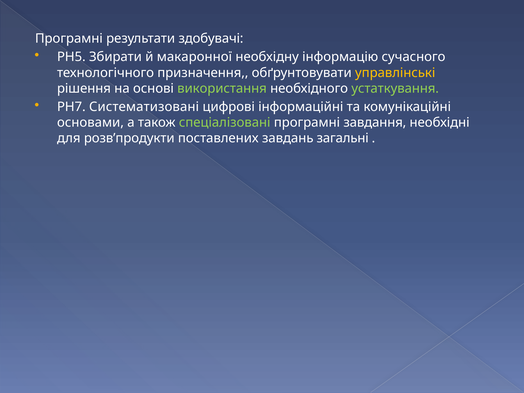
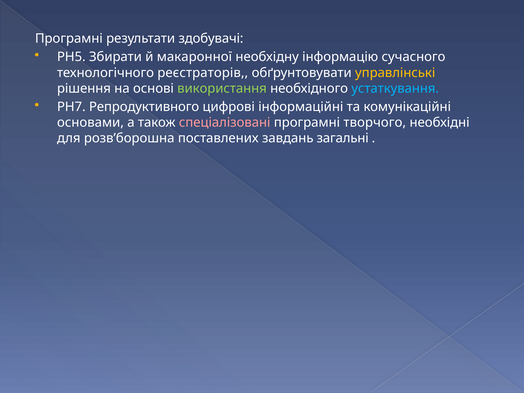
призначення: призначення -> реєстраторів (203, 73)
устаткування colour: light green -> light blue (395, 88)
Систематизовані: Систематизовані -> Репродуктивного (144, 107)
спеціалізовані colour: light green -> pink (225, 123)
завдання: завдання -> творчого (375, 123)
розв’продукти: розв’продукти -> розв’борошна (129, 138)
